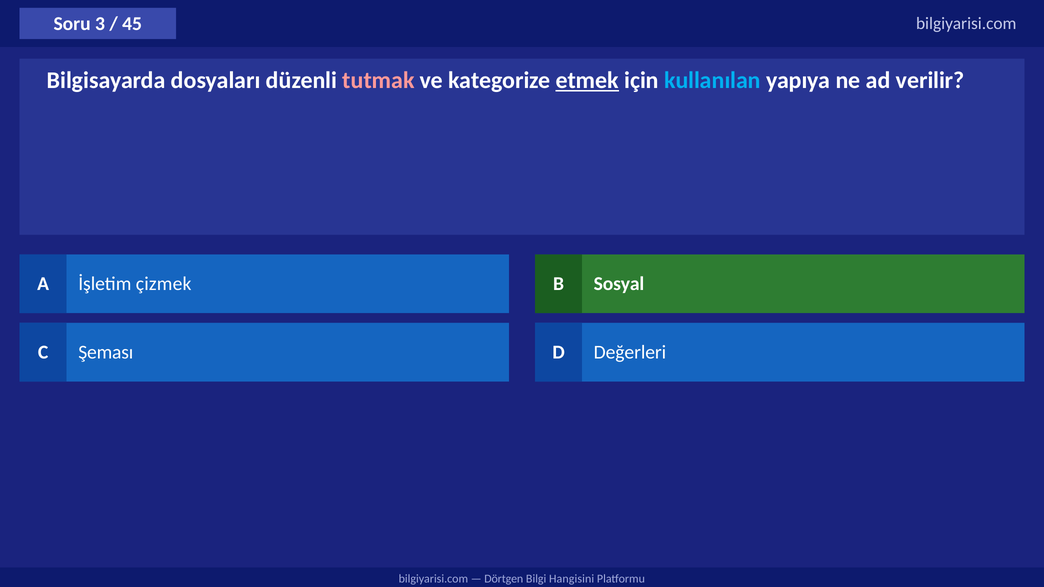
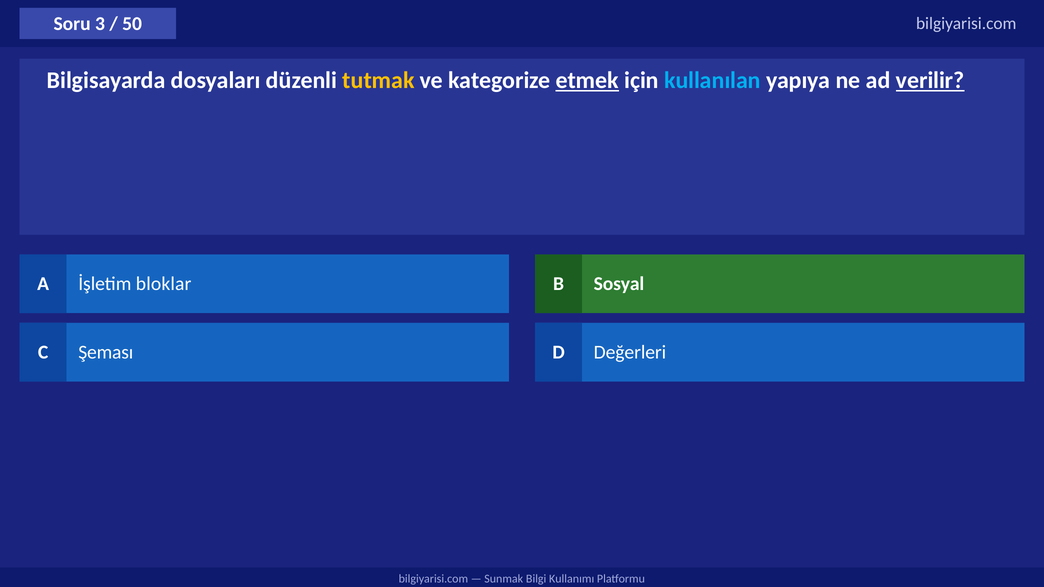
45: 45 -> 50 (132, 24)
tutmak colour: pink -> yellow (378, 80)
verilir underline: none -> present (930, 80)
çizmek: çizmek -> bloklar (164, 284)
Dörtgen: Dörtgen -> Sunmak (504, 579)
Hangisini: Hangisini -> Kullanımı (572, 579)
